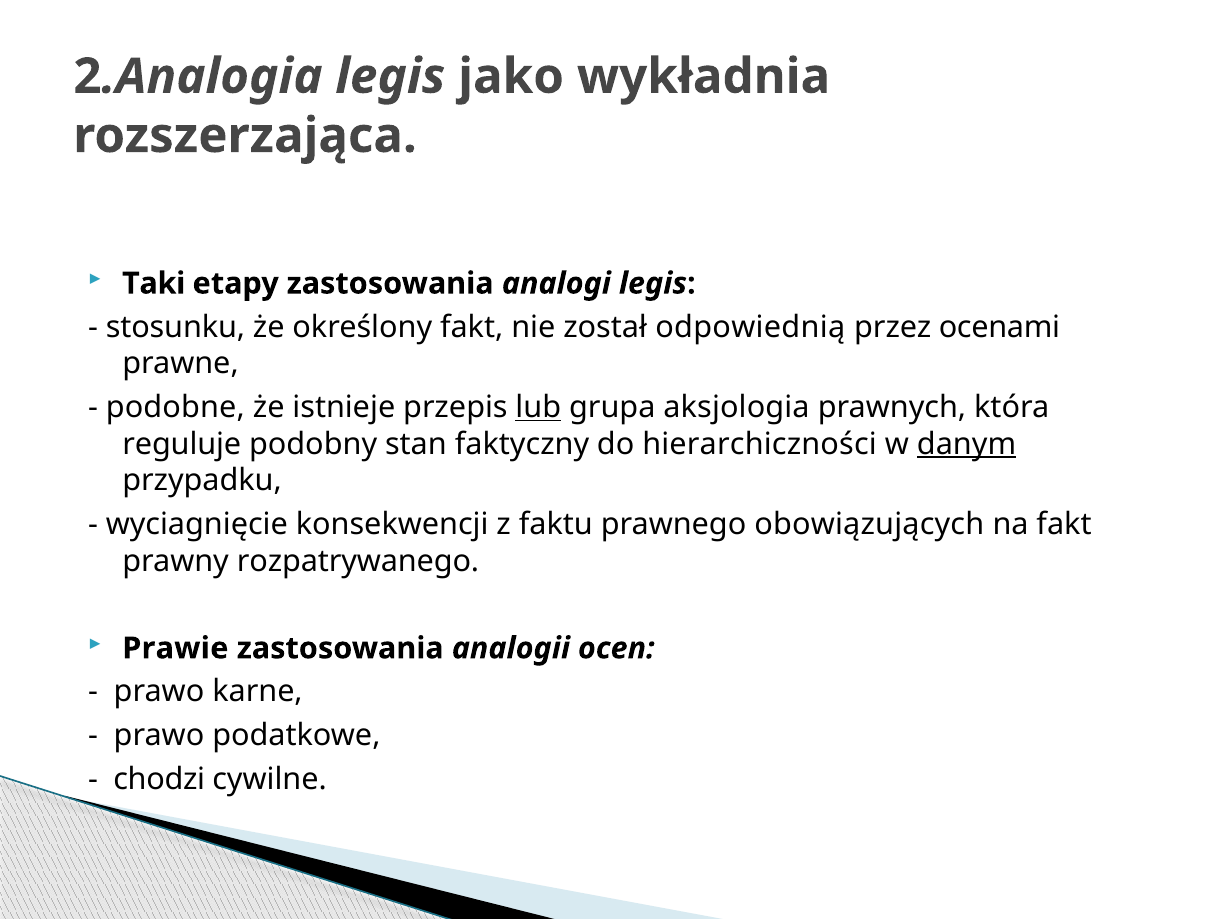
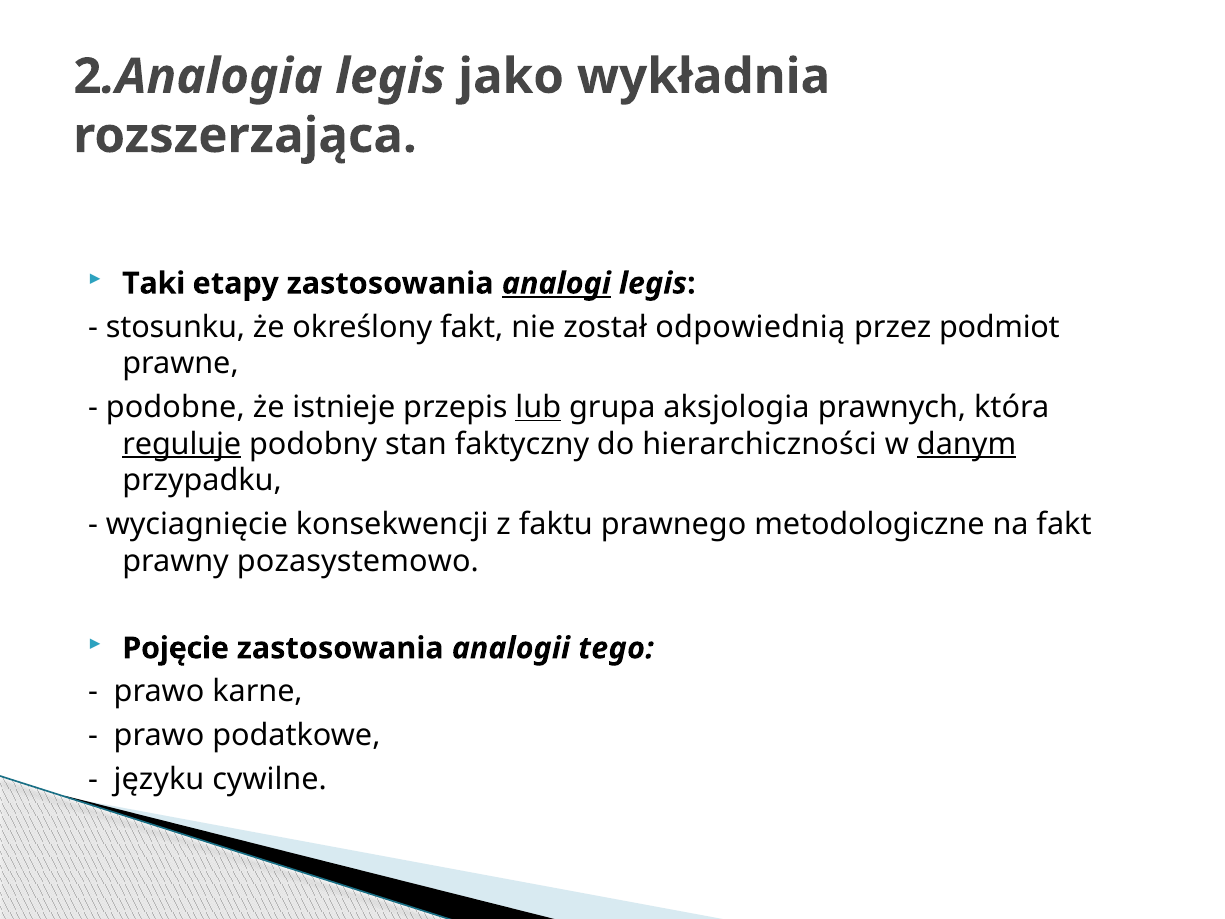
analogi underline: none -> present (556, 283)
ocenami: ocenami -> podmiot (999, 327)
reguluje underline: none -> present (182, 444)
obowiązujących: obowiązujących -> metodologiczne (869, 524)
rozpatrywanego: rozpatrywanego -> pozasystemowo (358, 561)
Prawie: Prawie -> Pojęcie (176, 648)
ocen: ocen -> tego (616, 648)
chodzi: chodzi -> języku (159, 779)
